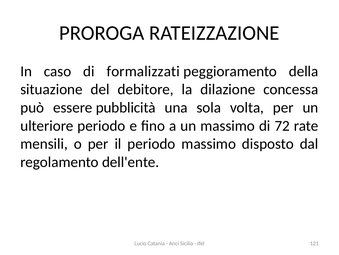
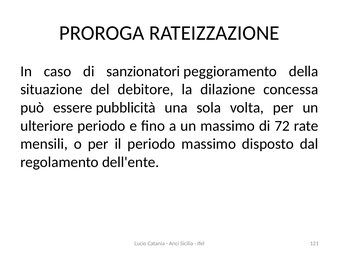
formalizzati: formalizzati -> sanzionatori (143, 71)
